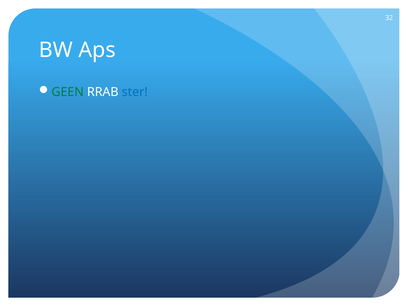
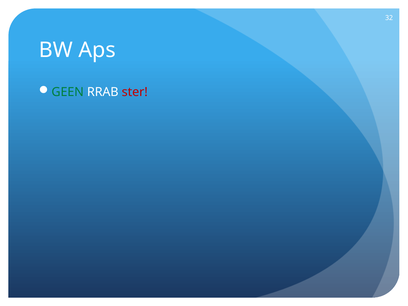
ster colour: blue -> red (135, 92)
